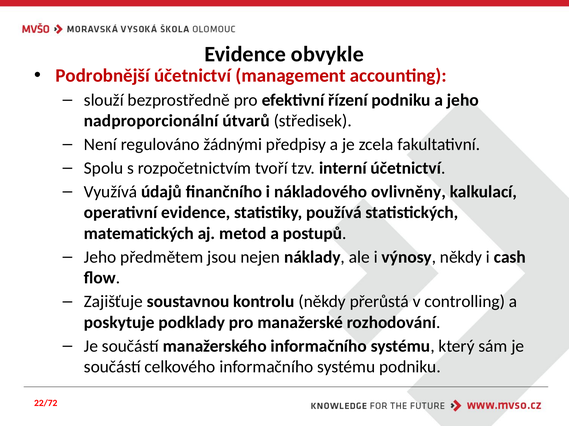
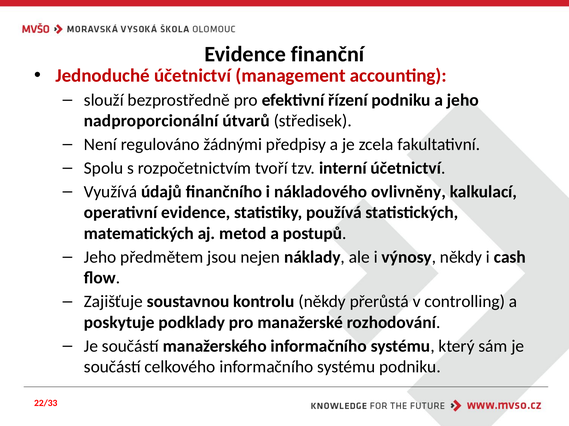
obvykle: obvykle -> finanční (328, 54)
Podrobnější: Podrobnější -> Jednoduché (103, 76)
22/72: 22/72 -> 22/33 (46, 404)
